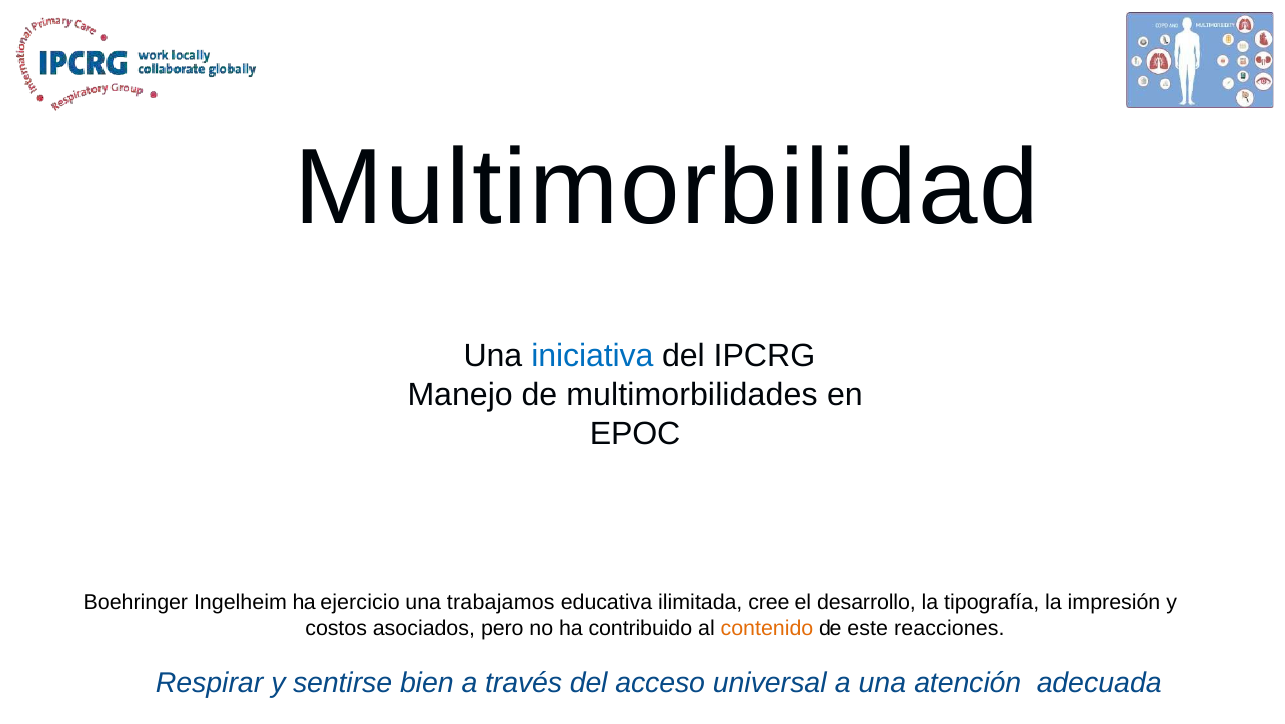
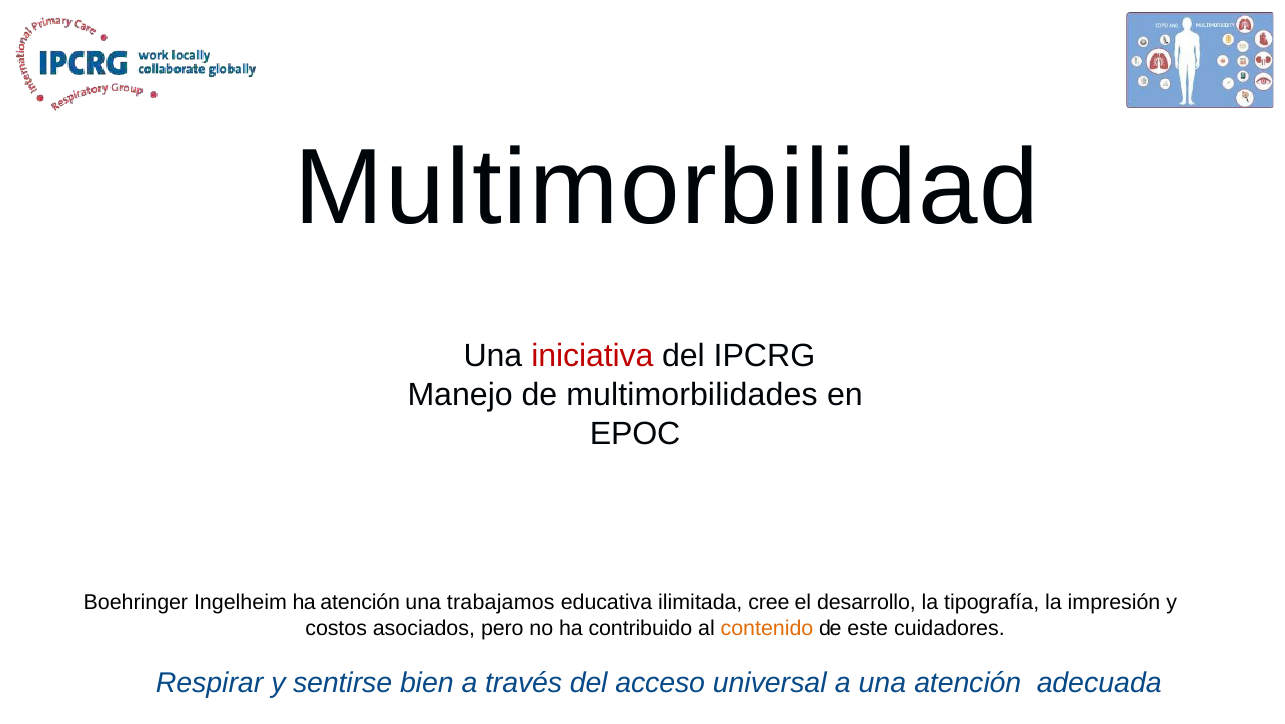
iniciativa colour: blue -> red (592, 356)
ha ejercicio: ejercicio -> atención (360, 602)
reacciones: reacciones -> cuidadores (949, 628)
